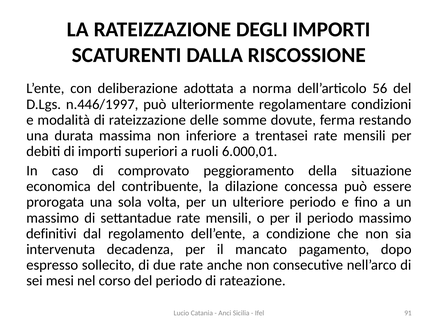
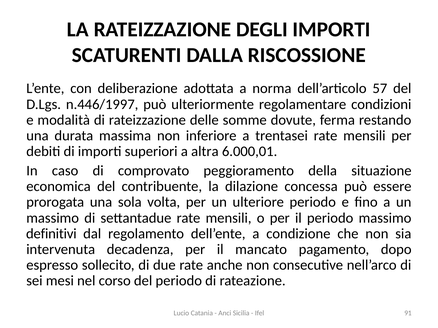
56: 56 -> 57 (380, 89)
ruoli: ruoli -> altra (205, 152)
